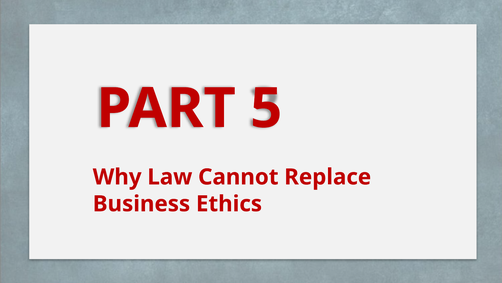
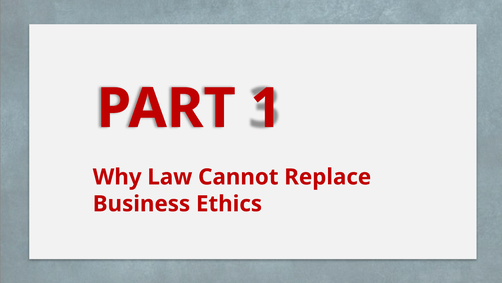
5: 5 -> 1 (266, 108)
